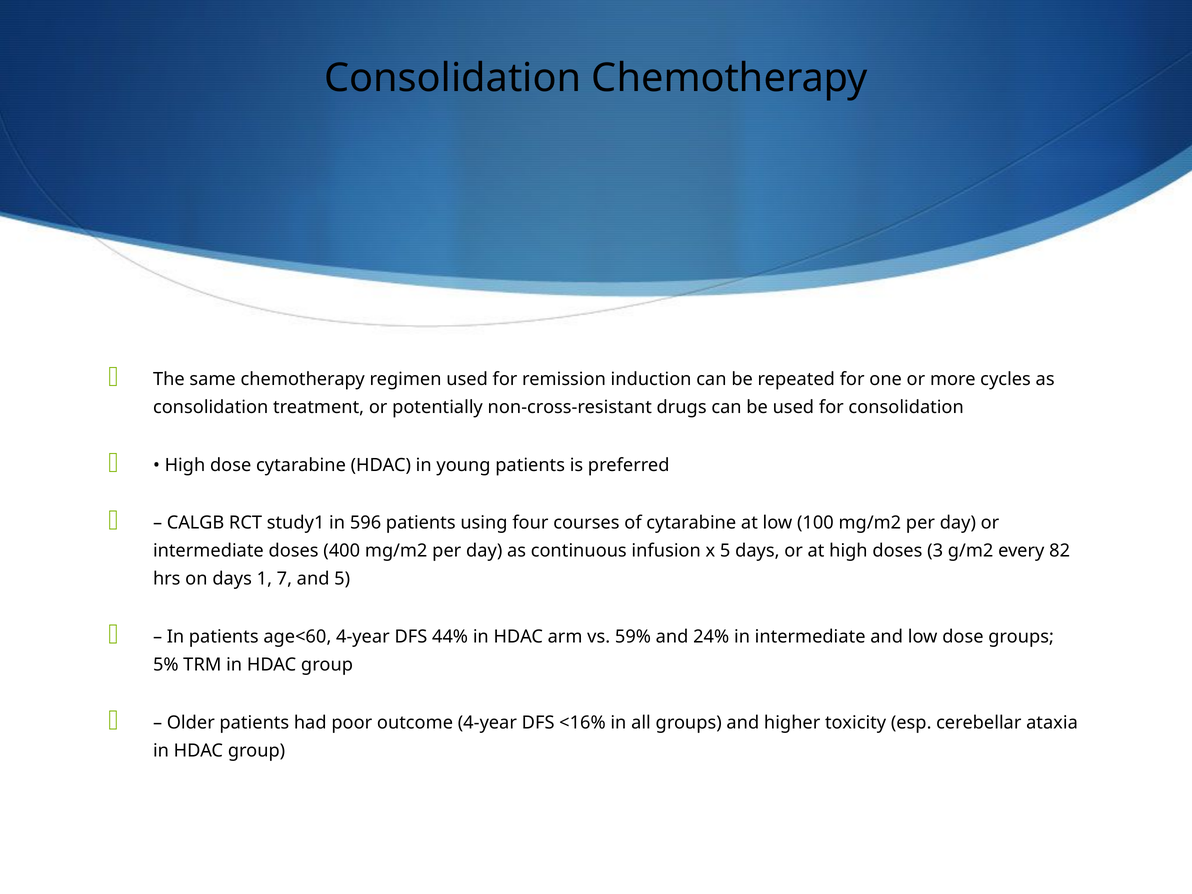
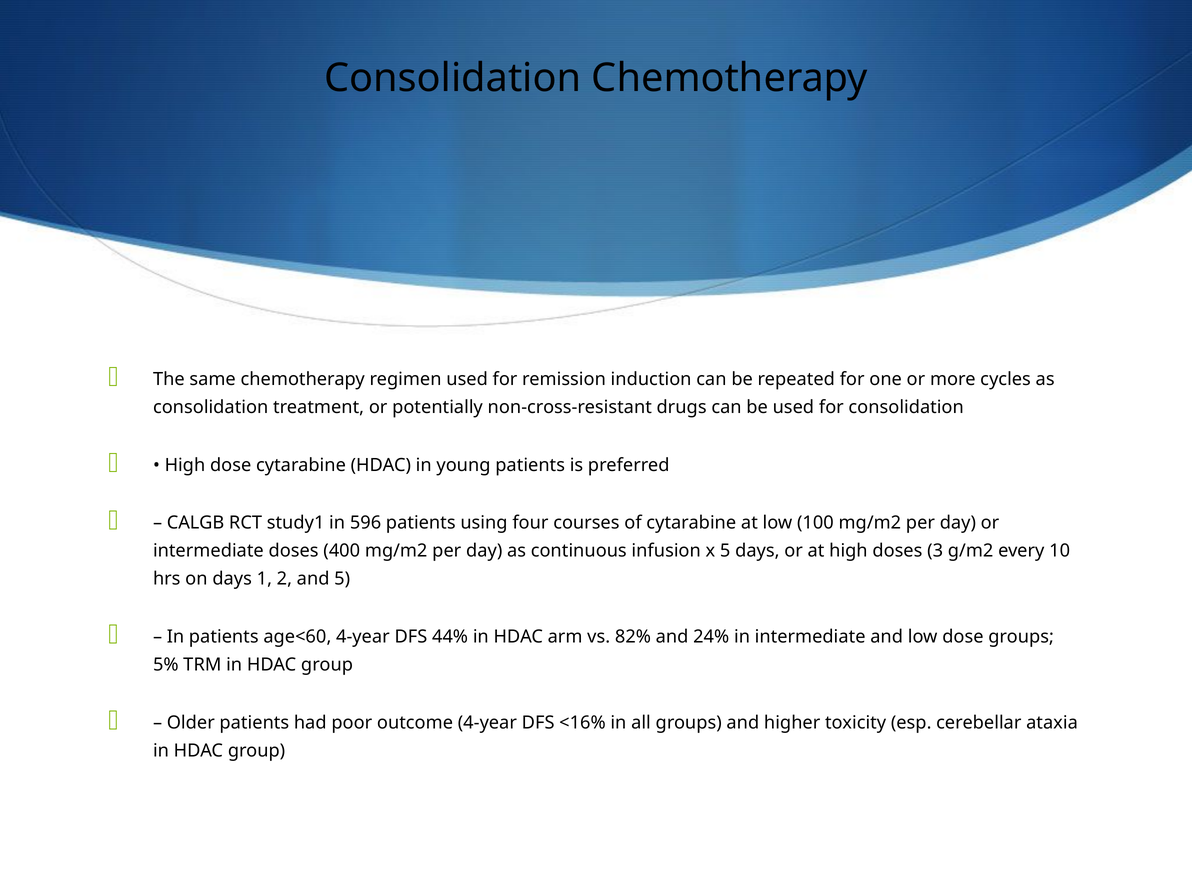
82: 82 -> 10 (1060, 551)
7: 7 -> 2 (284, 579)
59%: 59% -> 82% (633, 637)
